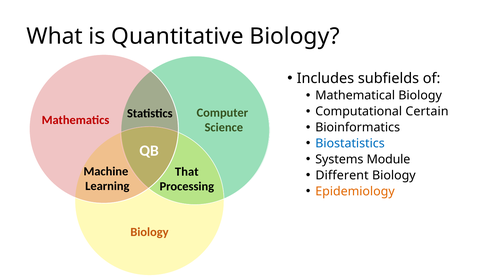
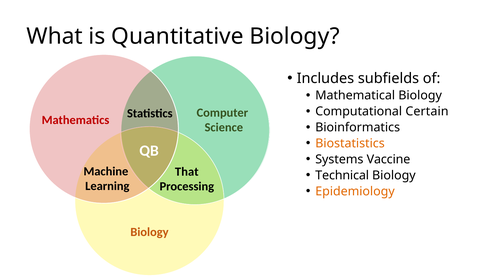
Biostatistics colour: blue -> orange (350, 144)
Module: Module -> Vaccine (388, 160)
Different: Different -> Technical (342, 176)
